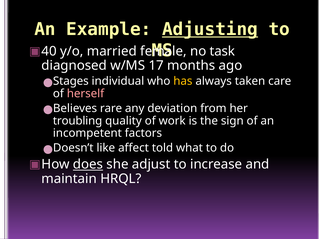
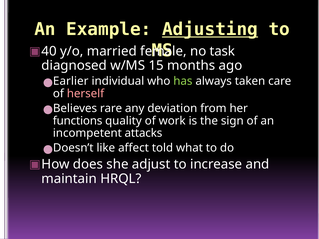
17: 17 -> 15 (156, 66)
Stages: Stages -> Earlier (71, 81)
has colour: yellow -> light green (183, 81)
troubling: troubling -> functions (78, 121)
factors: factors -> attacks (143, 133)
does underline: present -> none (88, 165)
